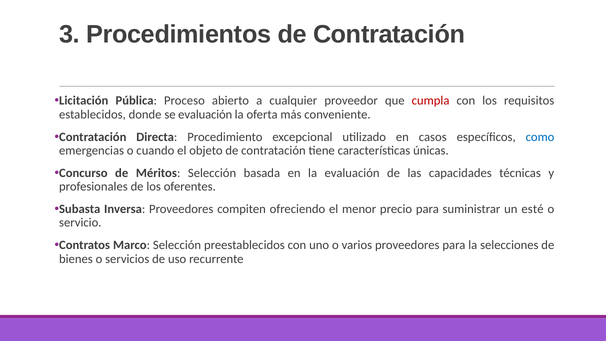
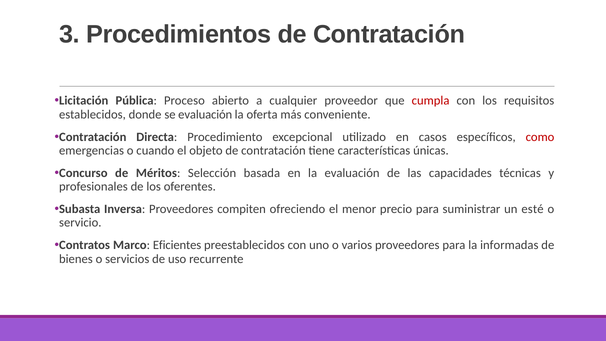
como colour: blue -> red (540, 137)
Marco Selección: Selección -> Eficientes (177, 245)
selecciones: selecciones -> informadas (509, 245)
